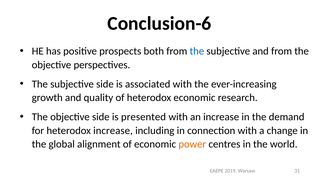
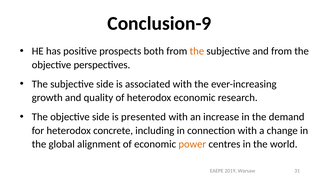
Conclusion-6: Conclusion-6 -> Conclusion-9 (159, 23)
the colour: blue -> orange (197, 51)
heterodox increase: increase -> concrete (113, 131)
